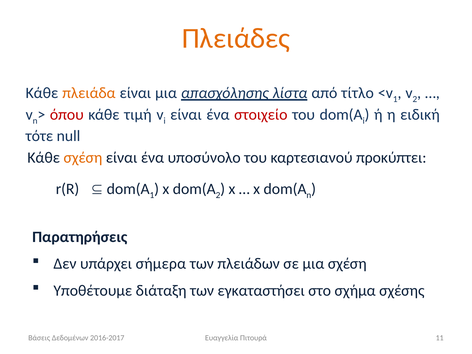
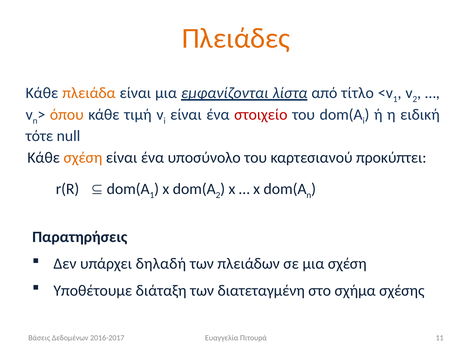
απασχόλησης: απασχόλησης -> εμφανίζονται (225, 93)
όπου colour: red -> orange (67, 115)
σήμερα: σήμερα -> δηλαδή (161, 264)
εγκαταστήσει: εγκαταστήσει -> διατεταγμένη (261, 291)
